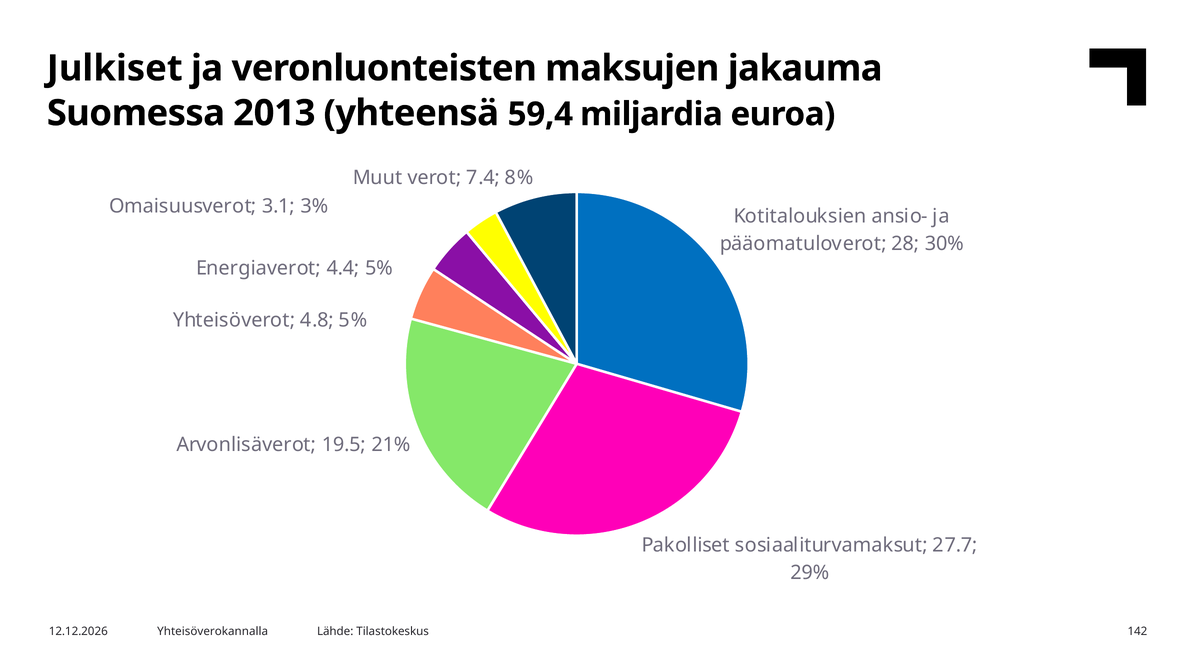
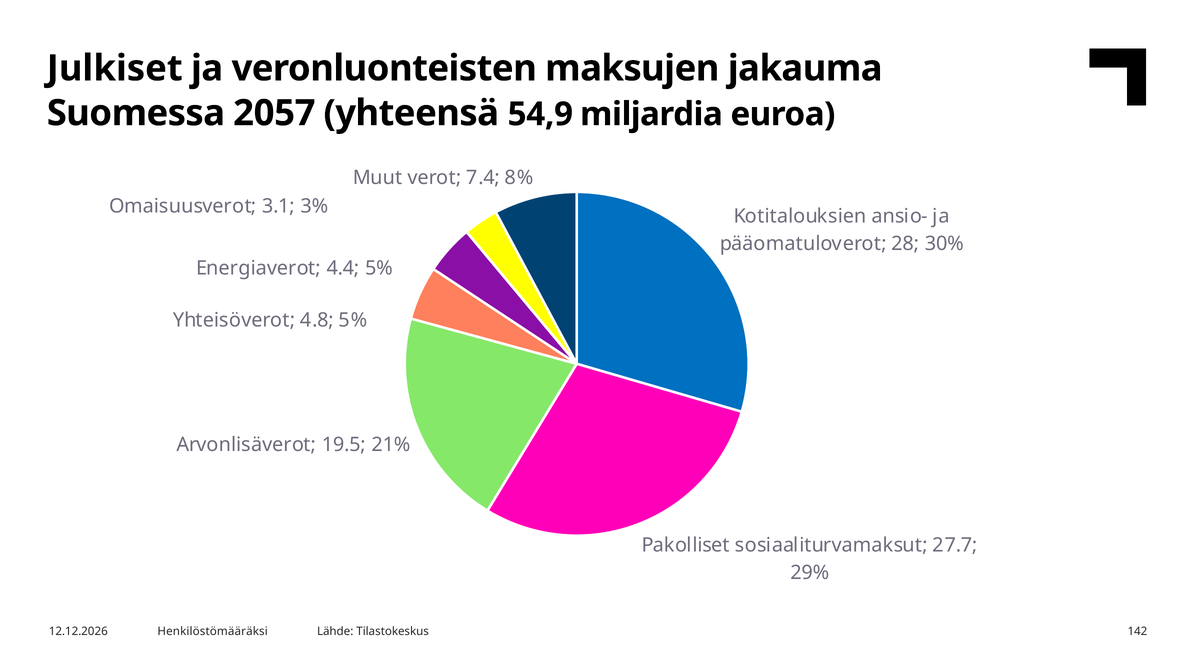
2013: 2013 -> 2057 (274, 113)
59,4: 59,4 -> 54,9 (540, 114)
Yhteisöverokannalla: Yhteisöverokannalla -> Henkilöstömääräksi (213, 632)
